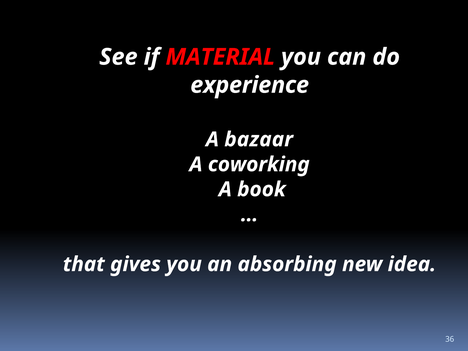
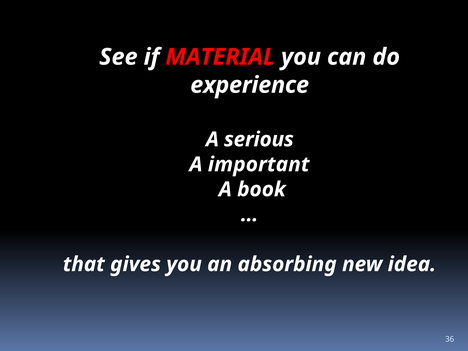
bazaar: bazaar -> serious (259, 139)
coworking: coworking -> important (259, 164)
